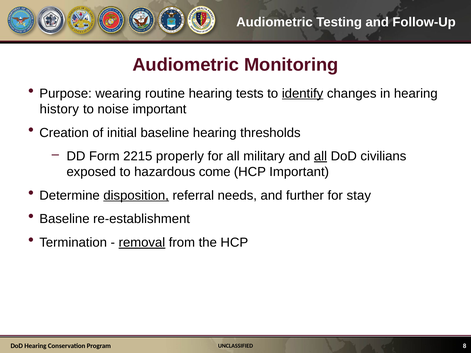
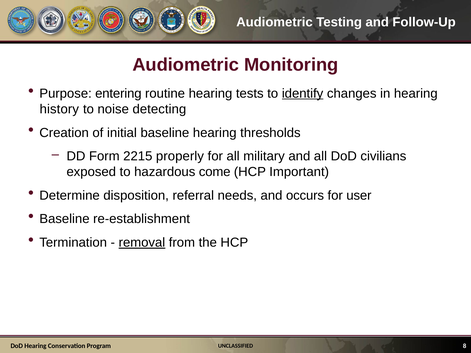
wearing: wearing -> entering (118, 94)
noise important: important -> detecting (159, 109)
all underline: present -> none (320, 156)
disposition underline: present -> none (136, 196)
further: further -> occurs (305, 196)
stay: stay -> user (359, 196)
